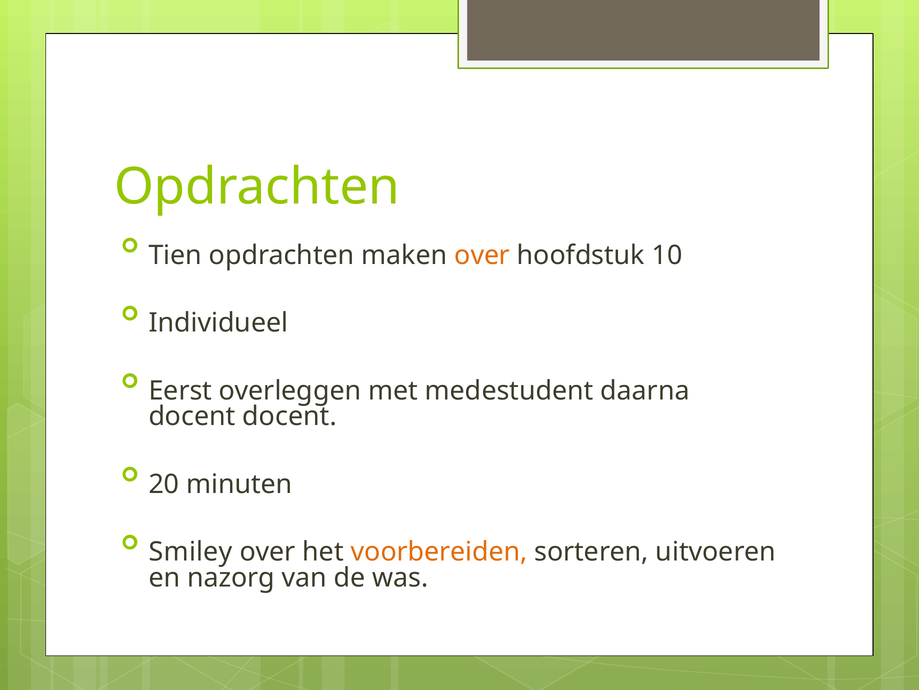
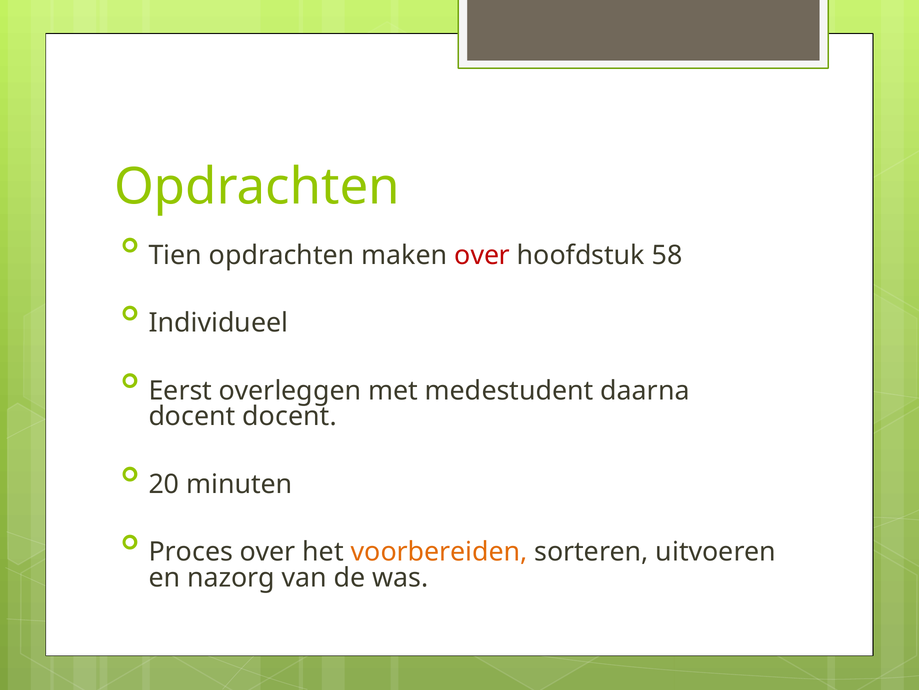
over colour: orange -> red (482, 255)
10: 10 -> 58 (667, 255)
Smiley: Smiley -> Proces (191, 551)
